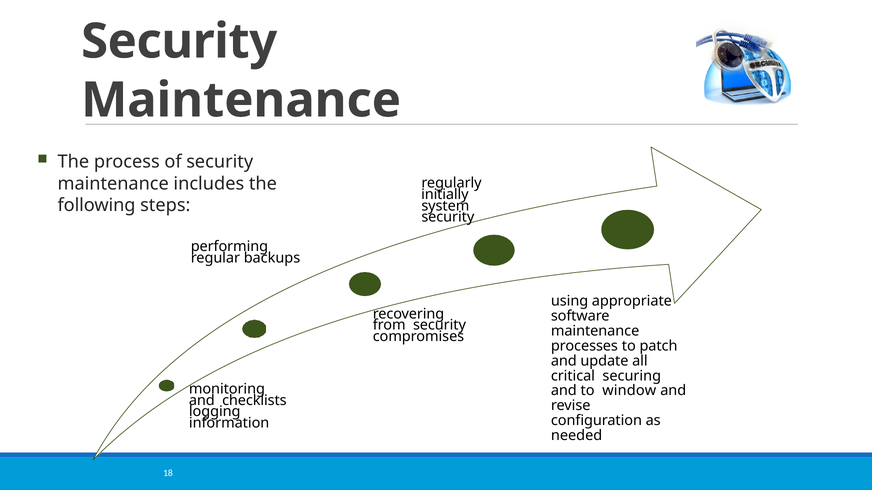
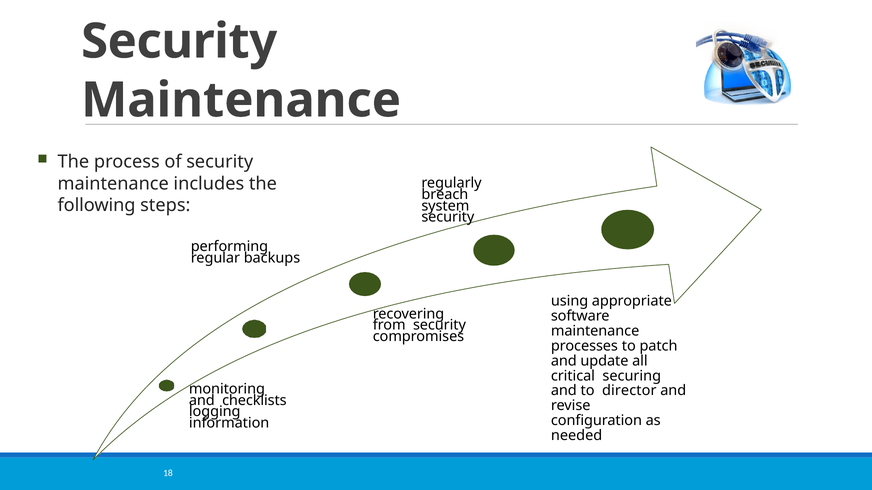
initially: initially -> breach (445, 195)
window: window -> director (629, 391)
